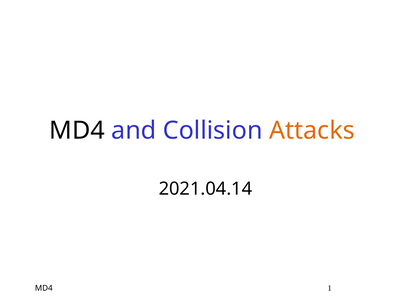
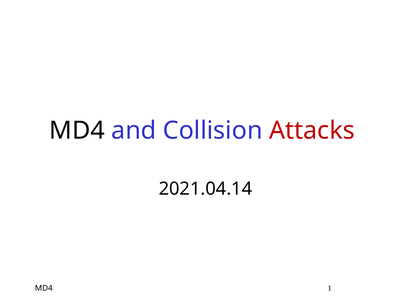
Attacks colour: orange -> red (312, 131)
